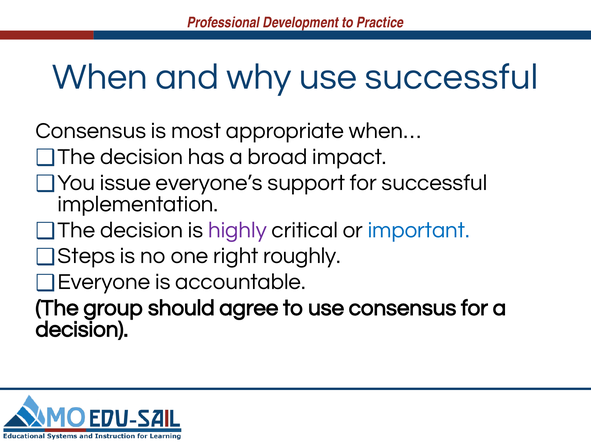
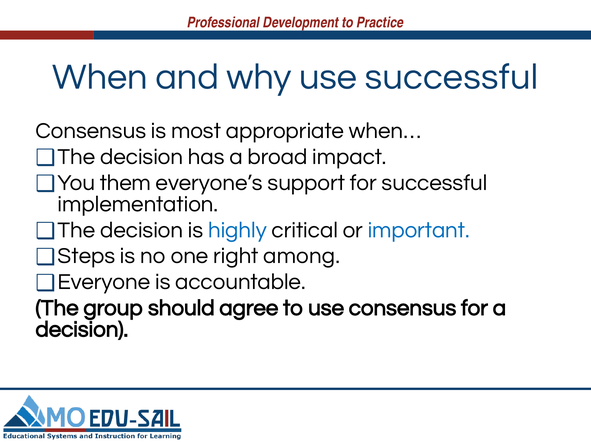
issue: issue -> them (125, 183)
highly colour: purple -> blue (237, 230)
roughly: roughly -> among (302, 256)
